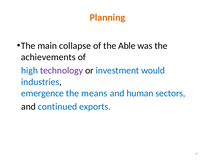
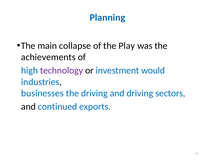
Planning colour: orange -> blue (107, 18)
Able: Able -> Play (127, 46)
emergence: emergence -> businesses (42, 93)
the means: means -> driving (94, 93)
and human: human -> driving (140, 93)
